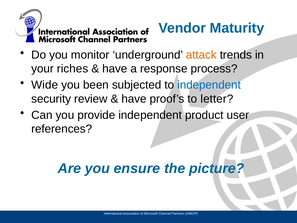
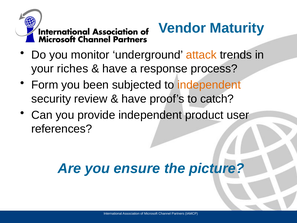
Wide: Wide -> Form (45, 85)
independent colour: blue -> orange (209, 85)
letter: letter -> catch (217, 99)
